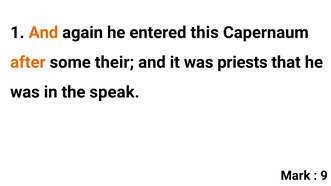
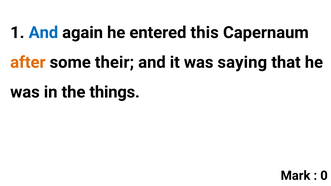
And colour: orange -> blue (43, 33)
priests: priests -> saying (242, 62)
speak: speak -> things (115, 92)
9: 9 -> 0 (324, 176)
